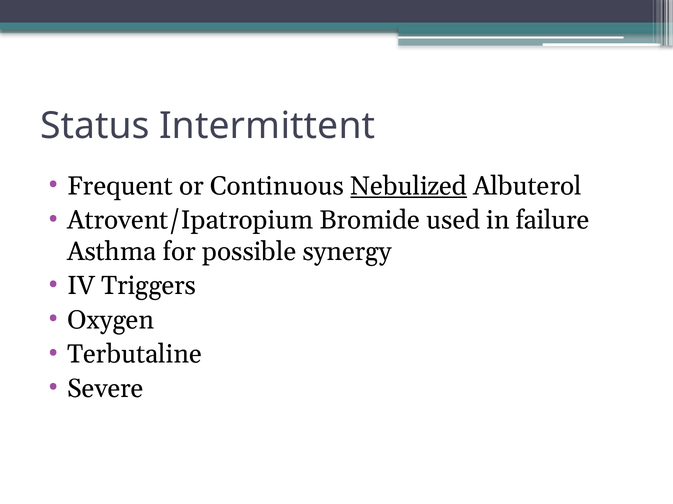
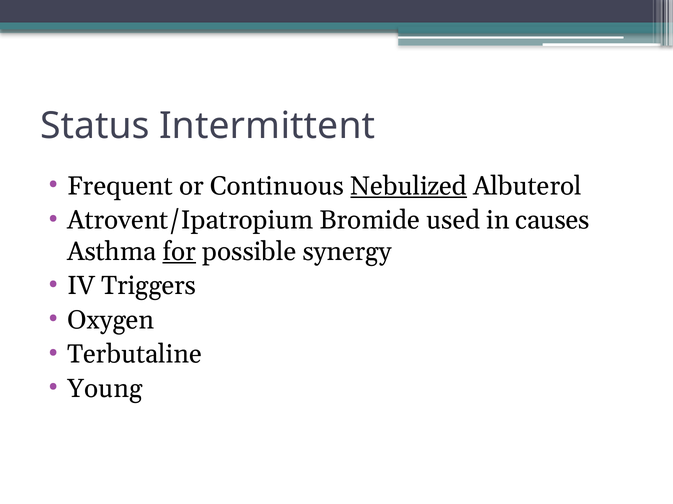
failure: failure -> causes (552, 221)
for underline: none -> present (179, 252)
Severe: Severe -> Young (105, 389)
